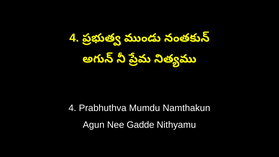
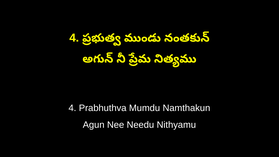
Gadde: Gadde -> Needu (140, 125)
